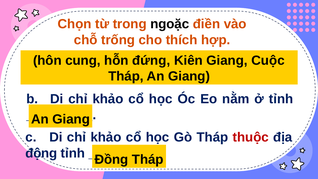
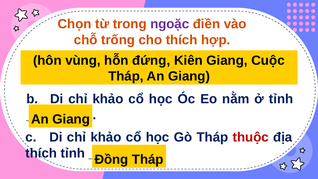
ngoặc colour: black -> purple (170, 24)
cung: cung -> vùng (83, 60)
động: động -> thích (41, 153)
